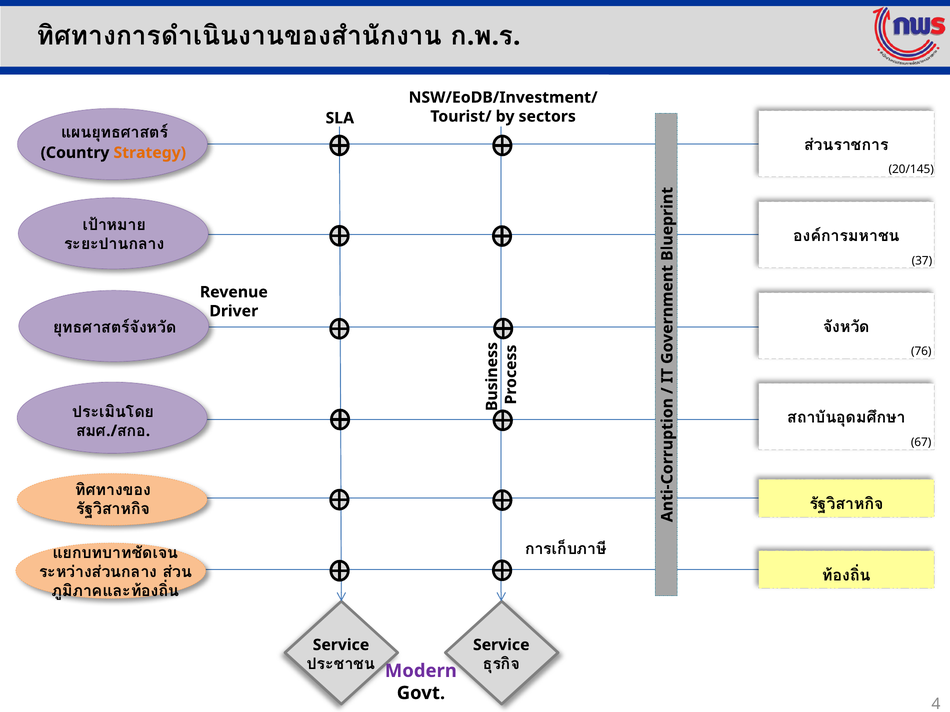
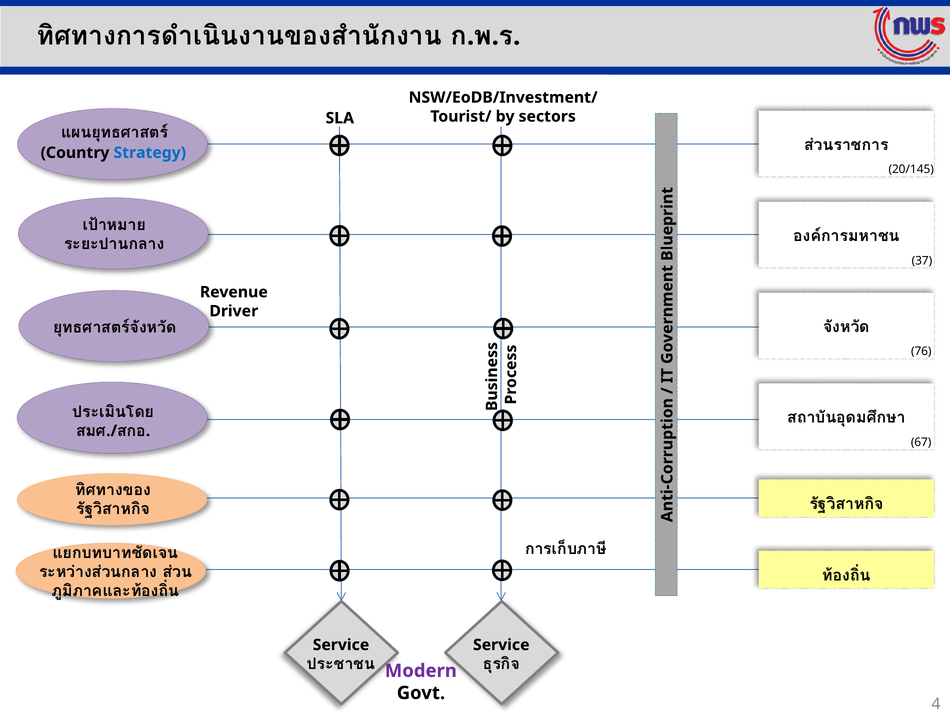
Strategy colour: orange -> blue (150, 153)
